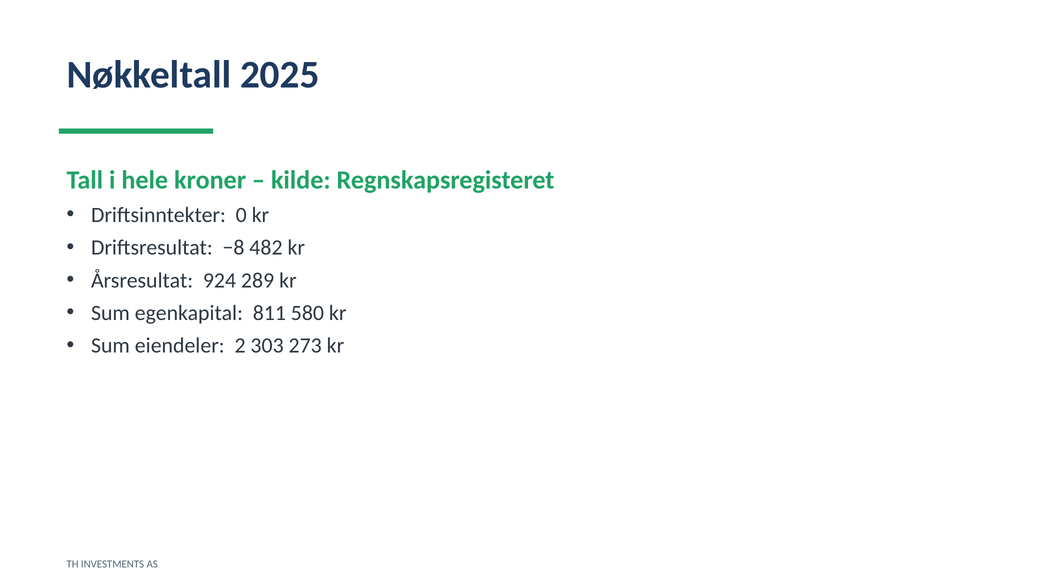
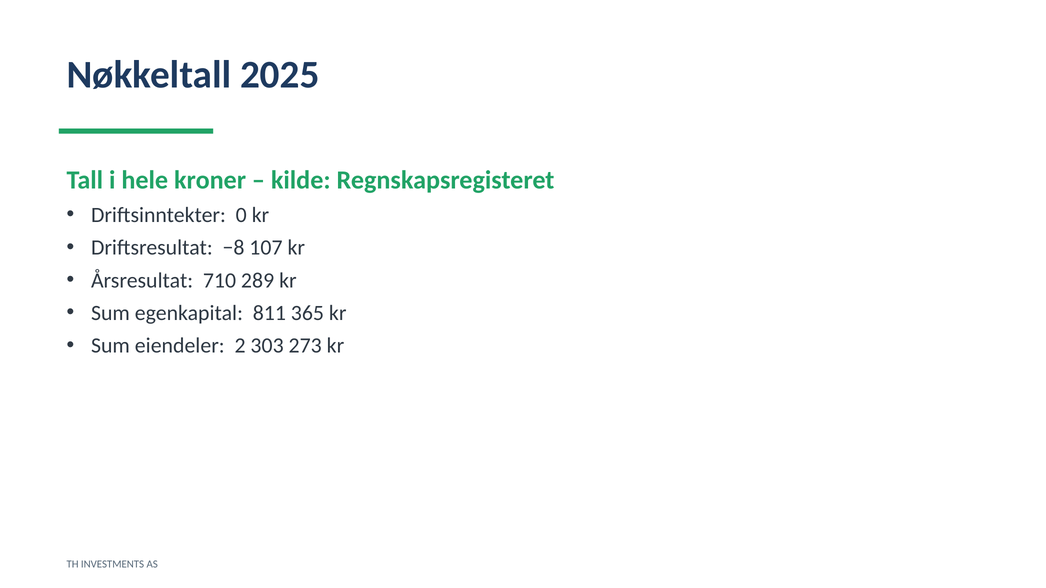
482: 482 -> 107 (266, 248)
924: 924 -> 710 (220, 281)
580: 580 -> 365 (307, 313)
